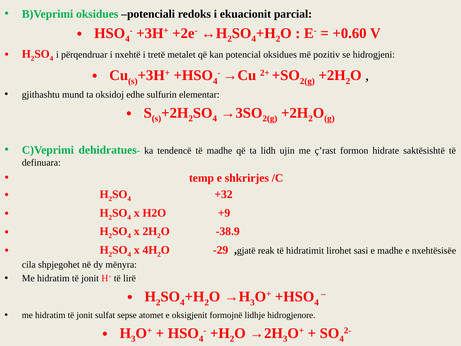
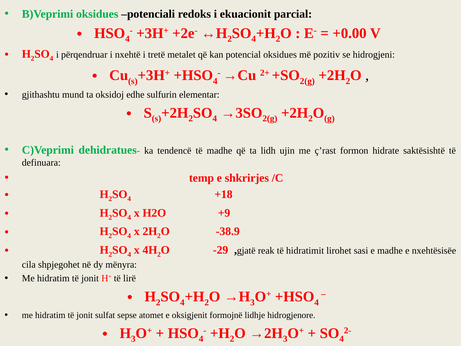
+0.60: +0.60 -> +0.00 (350, 33)
+32: +32 -> +18 (223, 194)
